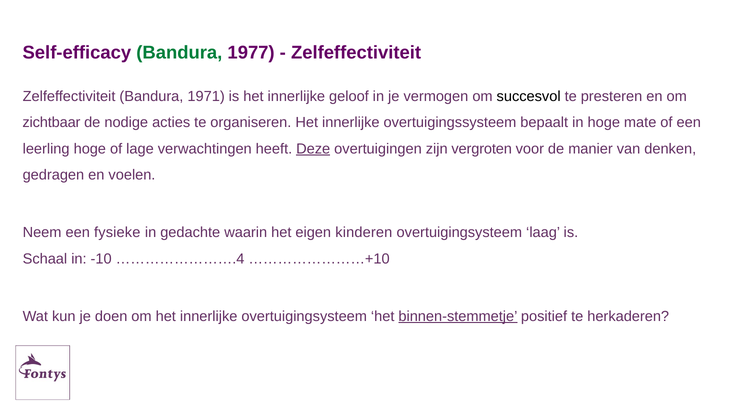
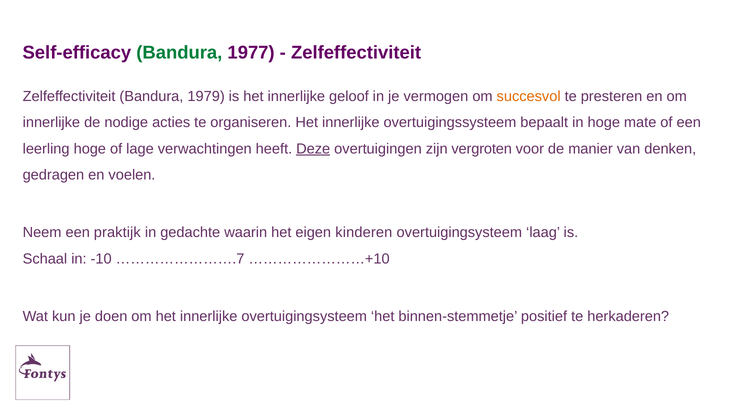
1971: 1971 -> 1979 (206, 96)
succesvol colour: black -> orange (529, 96)
zichtbaar: zichtbaar -> innerlijke (51, 123)
fysieke: fysieke -> praktijk (117, 233)
…………………….4: …………………….4 -> …………………….7 (180, 259)
binnen-stemmetje underline: present -> none (458, 316)
